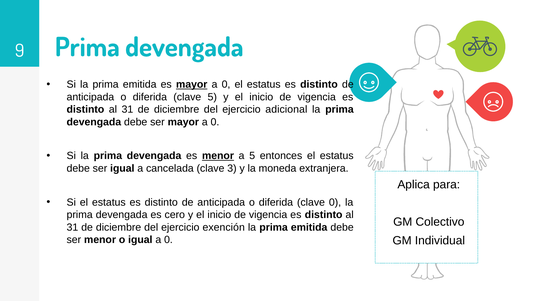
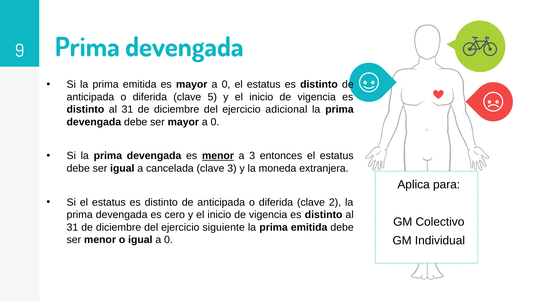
mayor underline: present -> none (192, 85)
a 5: 5 -> 3 (252, 156)
clave 0: 0 -> 2 (335, 203)
exención: exención -> siguiente (224, 228)
